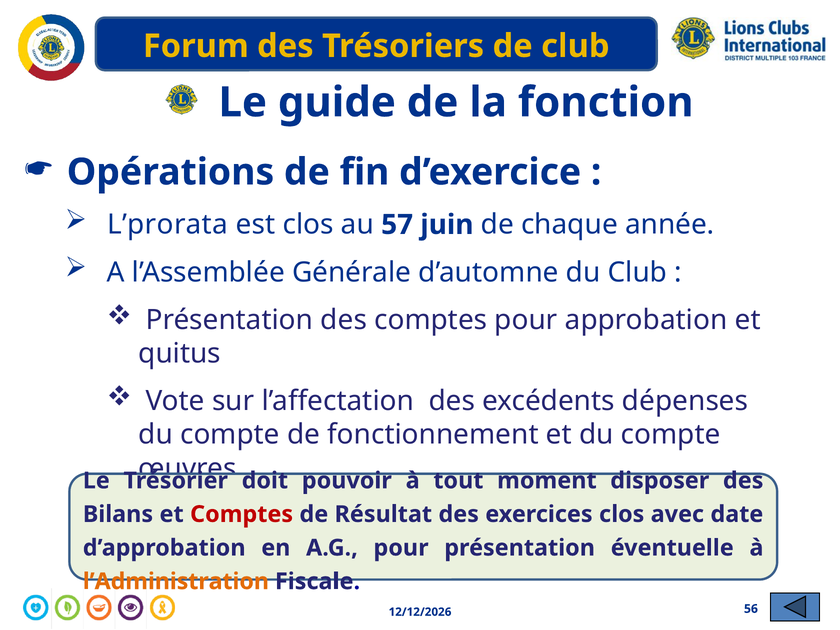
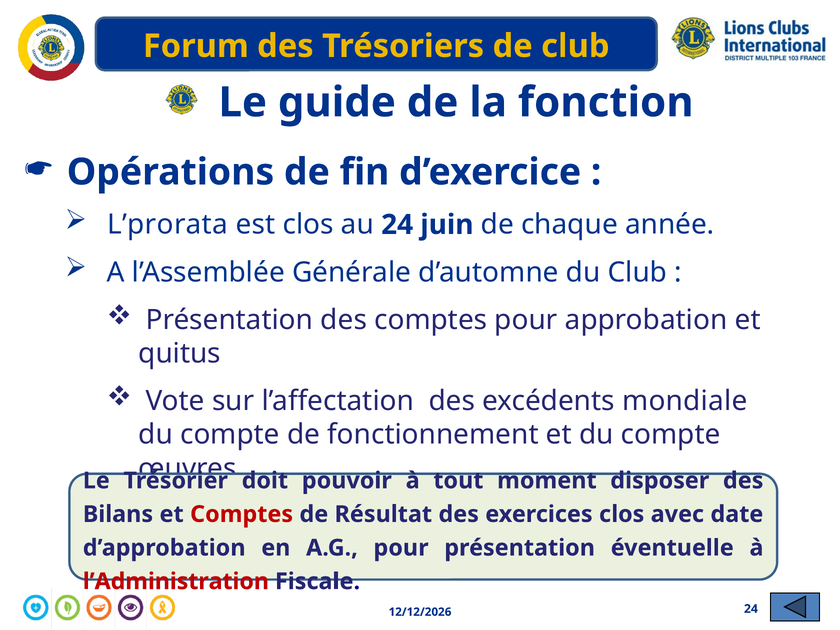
au 57: 57 -> 24 (397, 225)
dépenses: dépenses -> mondiale (685, 401)
l’Administration colour: orange -> red (176, 581)
56: 56 -> 24 (751, 609)
